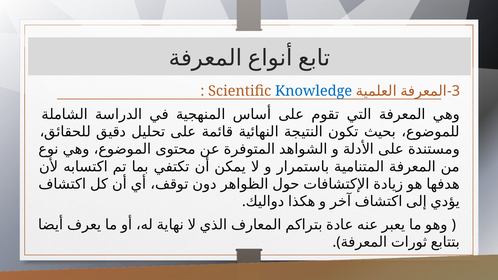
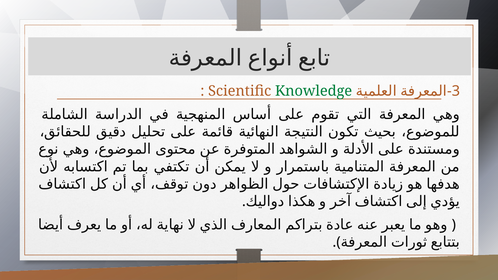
Knowledge colour: blue -> green (314, 91)
